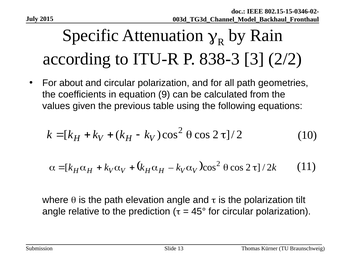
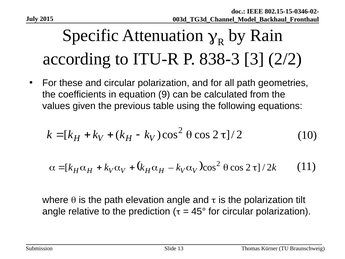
about: about -> these (71, 83)
